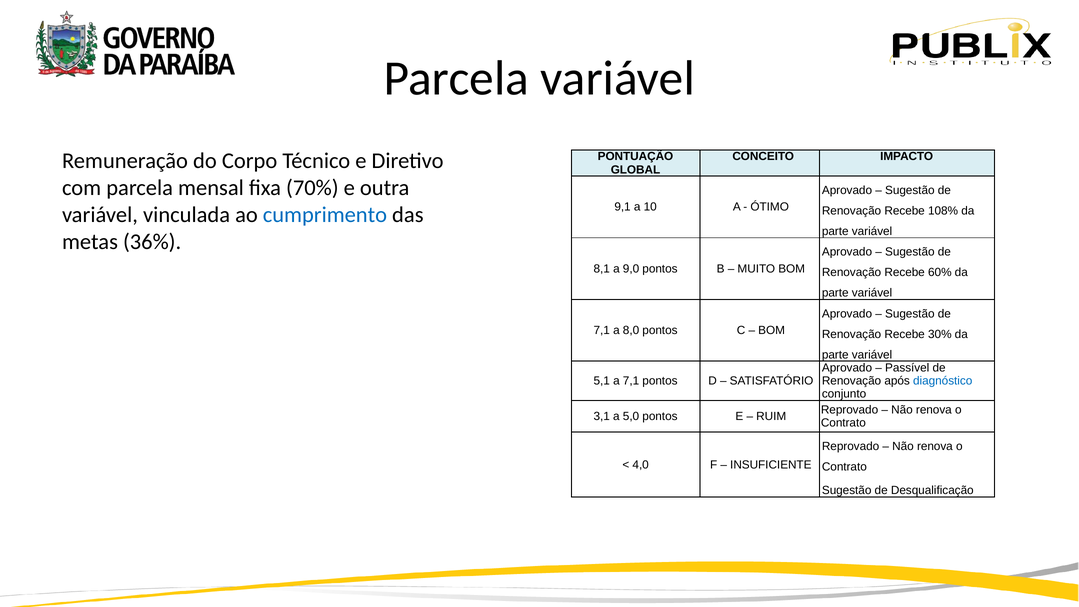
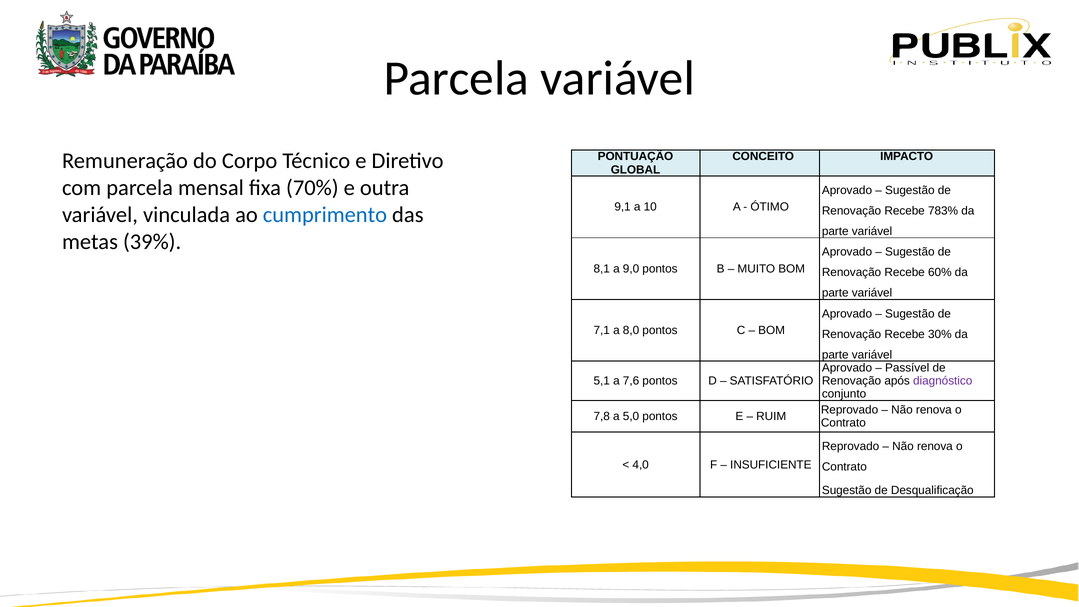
108%: 108% -> 783% (943, 211)
36%: 36% -> 39% (152, 242)
a 7,1: 7,1 -> 7,6 (631, 381)
diagnóstico colour: blue -> purple (943, 381)
3,1: 3,1 -> 7,8 (602, 416)
